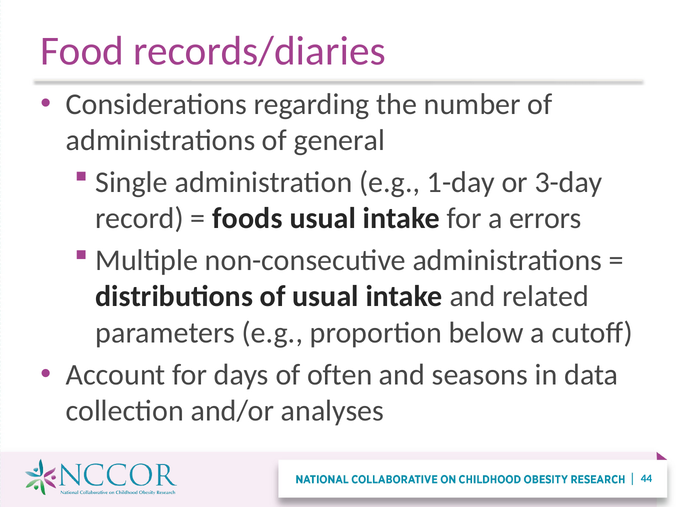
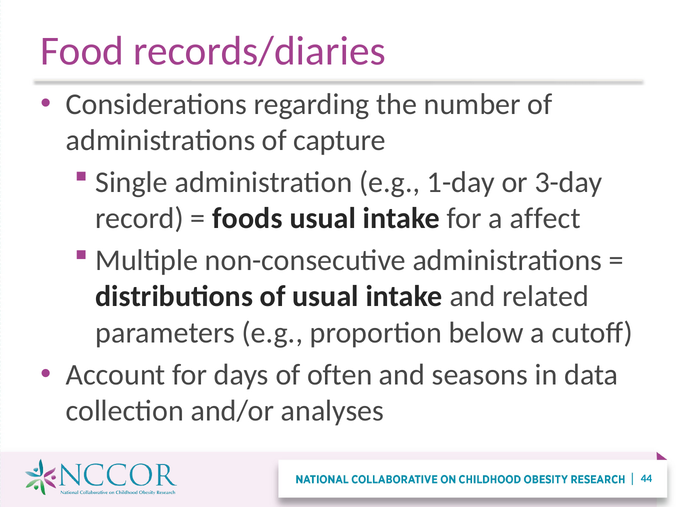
general: general -> capture (339, 140)
errors: errors -> affect (545, 218)
